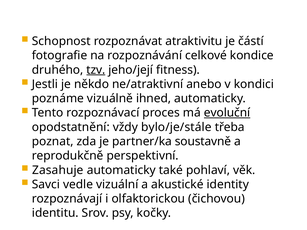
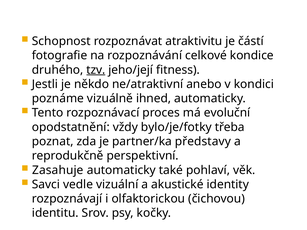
evoluční underline: present -> none (227, 113)
bylo/je/stále: bylo/je/stále -> bylo/je/fotky (176, 127)
soustavně: soustavně -> představy (203, 142)
